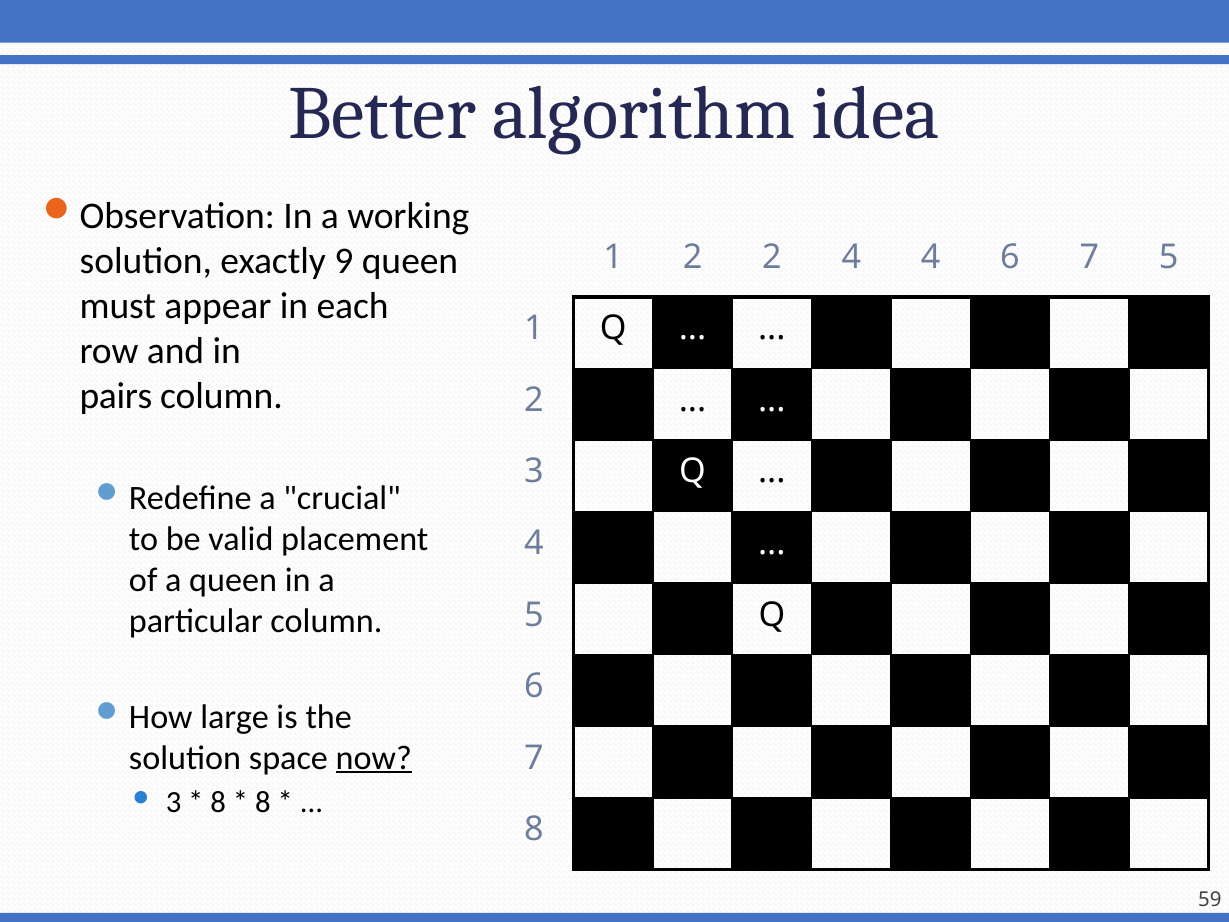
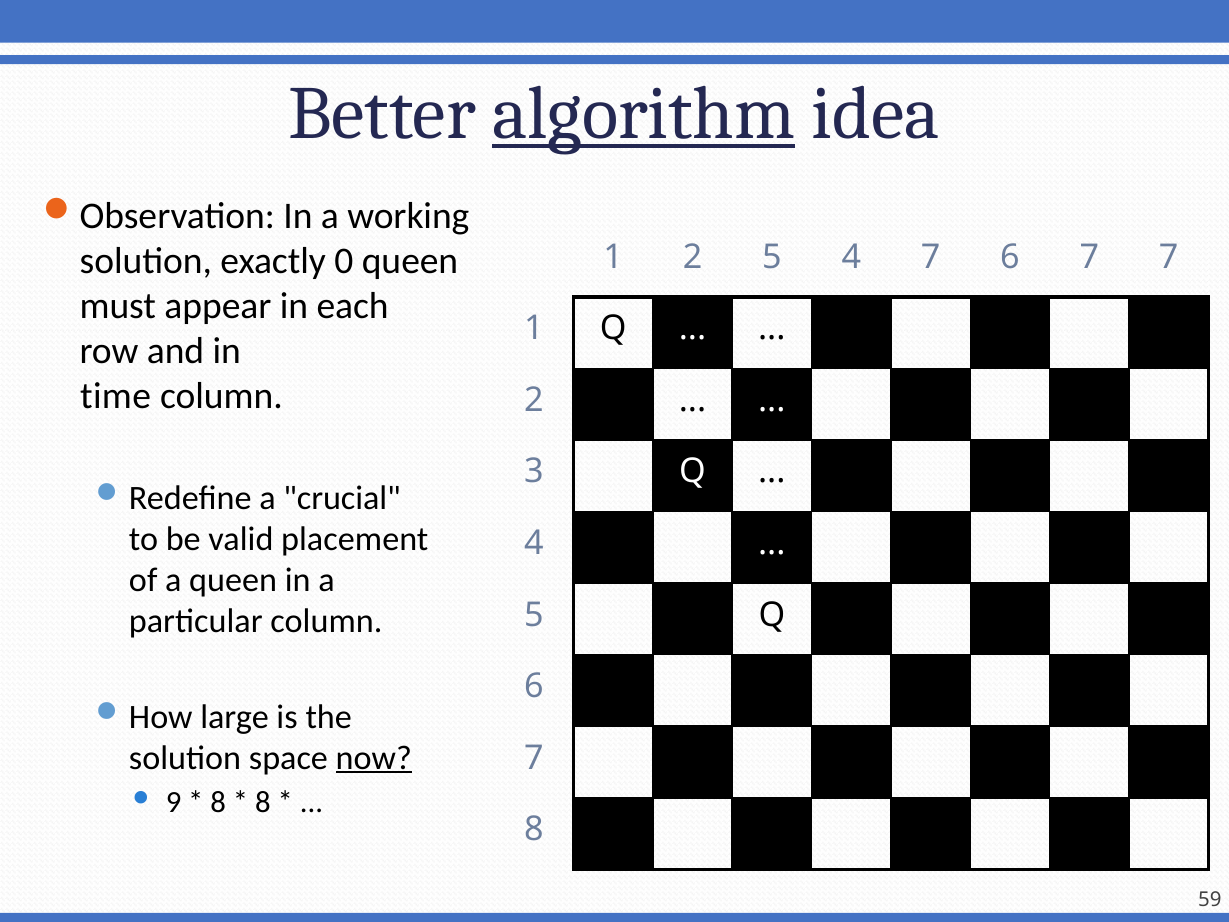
algorithm underline: none -> present (644, 114)
9: 9 -> 0 (344, 261)
2 2: 2 -> 5 (772, 257)
4 4: 4 -> 7 (931, 257)
7 5: 5 -> 7 (1169, 257)
pairs: pairs -> time (116, 396)
3: 3 -> 9 (174, 802)
